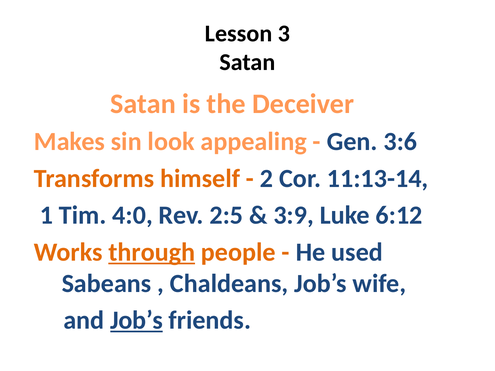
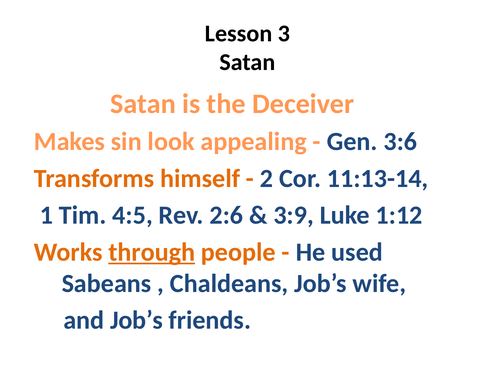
4:0: 4:0 -> 4:5 (133, 215)
2:5: 2:5 -> 2:6 (226, 215)
6:12: 6:12 -> 1:12 (399, 215)
Job’s underline: present -> none (136, 321)
